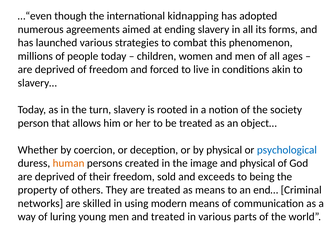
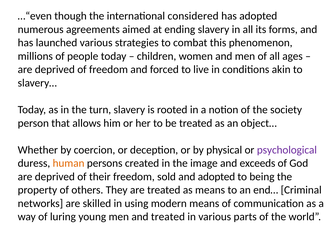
kidnapping: kidnapping -> considered (193, 16)
psychological colour: blue -> purple (287, 150)
and physical: physical -> exceeds (257, 163)
and exceeds: exceeds -> adopted (216, 176)
